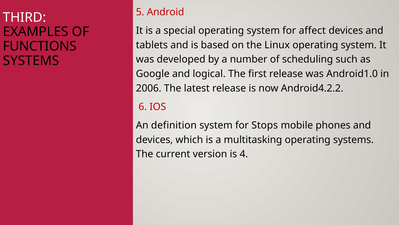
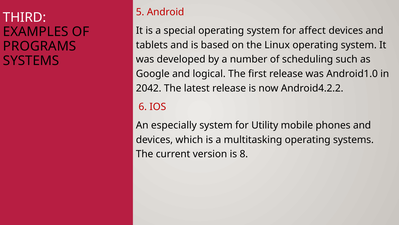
FUNCTIONS: FUNCTIONS -> PROGRAMS (40, 46)
2006: 2006 -> 2042 (149, 88)
definition: definition -> especially (174, 125)
Stops: Stops -> Utility (265, 125)
4: 4 -> 8 (244, 154)
